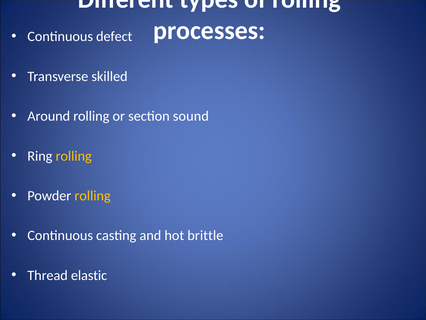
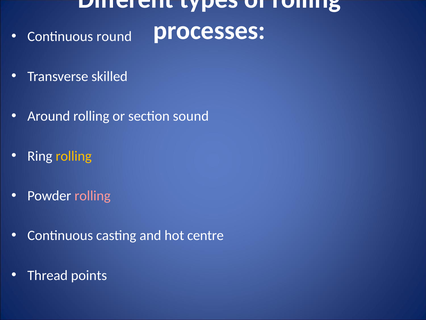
defect: defect -> round (114, 37)
rolling colour: yellow -> pink (93, 195)
brittle: brittle -> centre (205, 235)
elastic: elastic -> points (89, 275)
